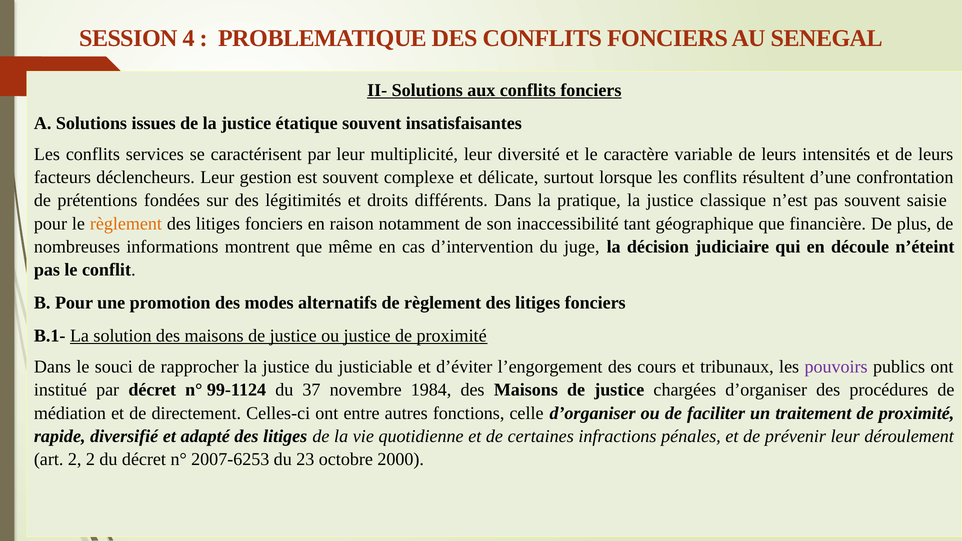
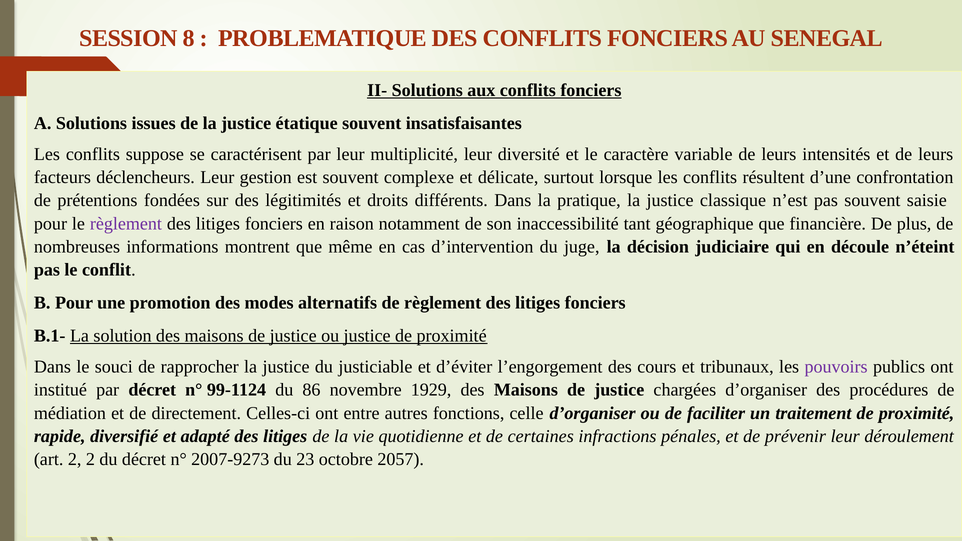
4: 4 -> 8 (189, 38)
services: services -> suppose (155, 154)
règlement colour: orange -> purple (126, 224)
37: 37 -> 86 (311, 390)
1984: 1984 -> 1929 (431, 390)
2007-6253: 2007-6253 -> 2007-9273 (230, 460)
2000: 2000 -> 2057 (401, 460)
